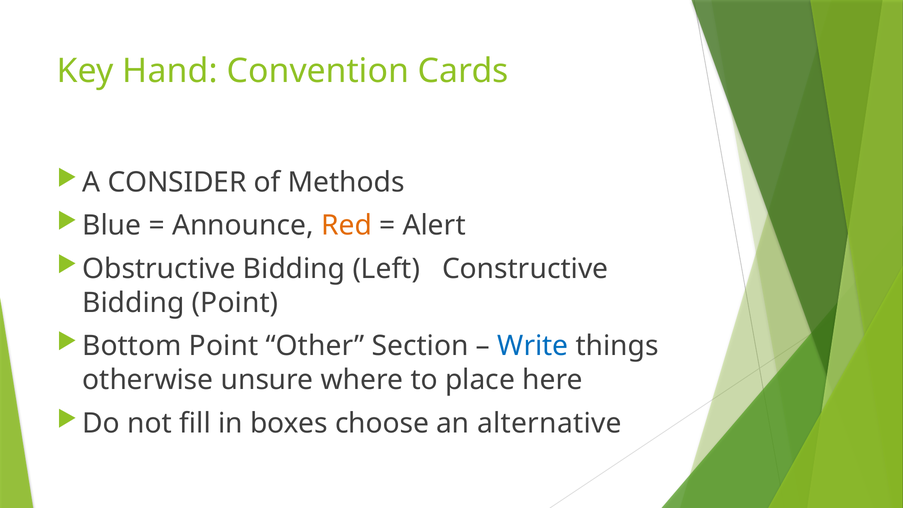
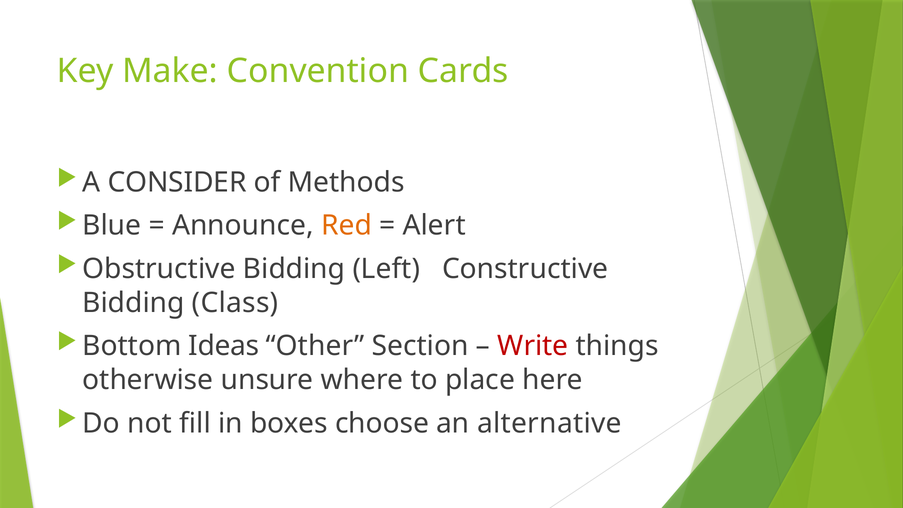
Hand: Hand -> Make (170, 71)
Bidding Point: Point -> Class (235, 303)
Bottom Point: Point -> Ideas (224, 346)
Write colour: blue -> red (533, 346)
